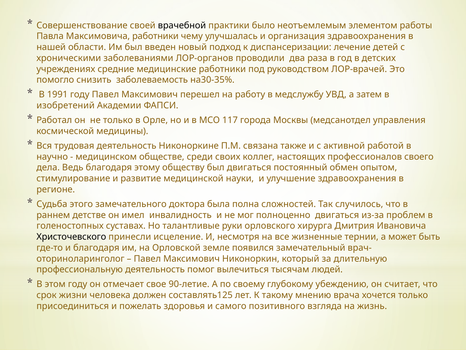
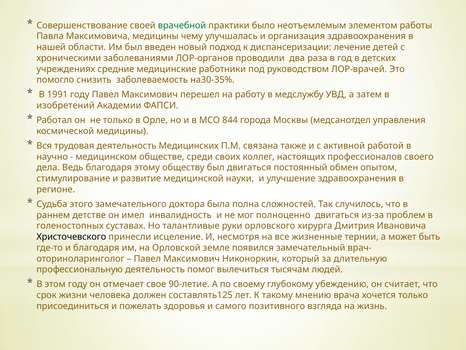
врачебной colour: black -> green (182, 25)
Максимовича работники: работники -> медицины (155, 36)
117: 117 -> 844 (230, 120)
Никоноркине: Никоноркине -> Медицинских (189, 146)
